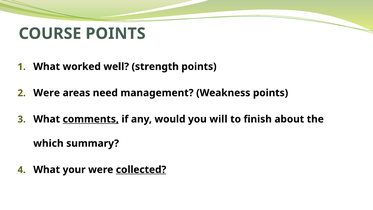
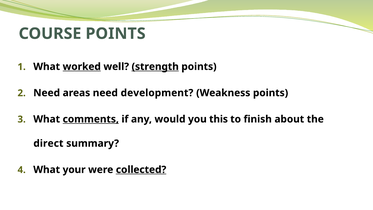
worked underline: none -> present (82, 67)
strength underline: none -> present (155, 67)
Were: Were -> Need (47, 93)
management: management -> development (157, 93)
will: will -> this (219, 119)
which: which -> direct (48, 143)
